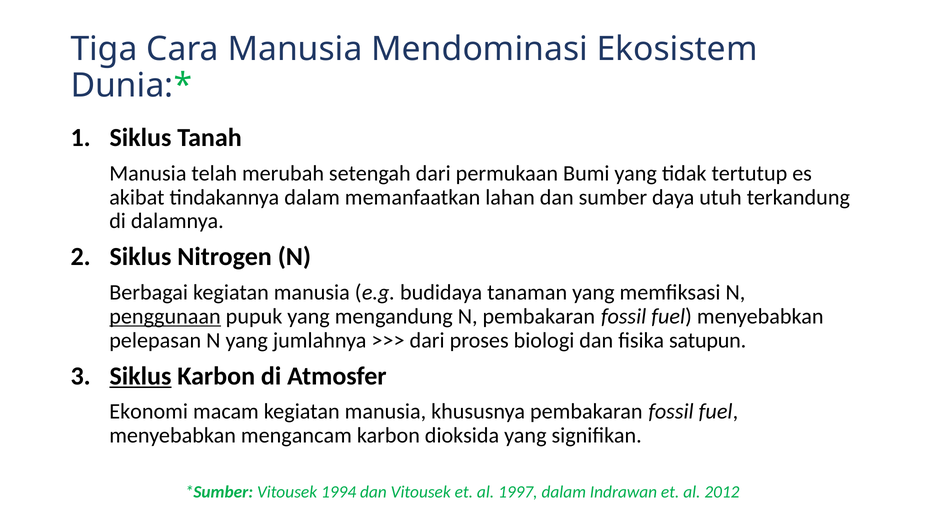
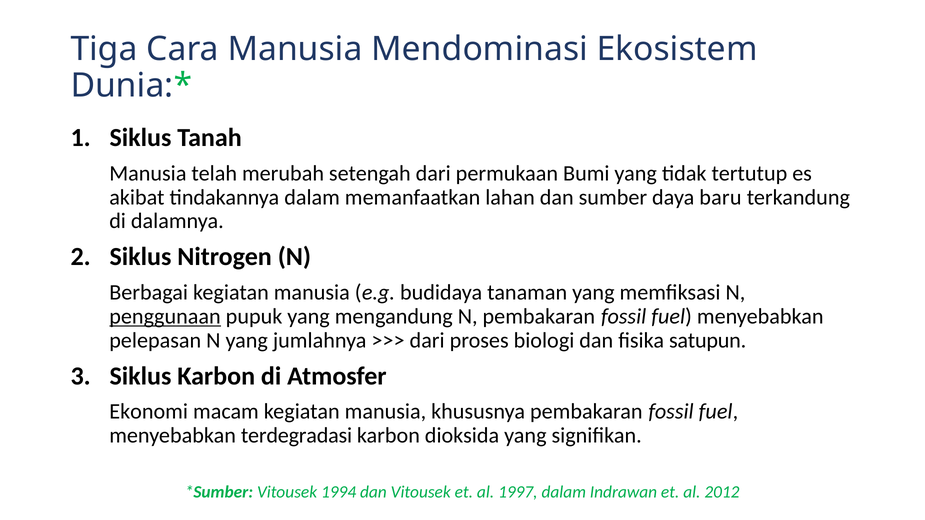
utuh: utuh -> baru (720, 197)
Siklus underline: present -> none (140, 376)
mengancam: mengancam -> terdegradasi (297, 436)
